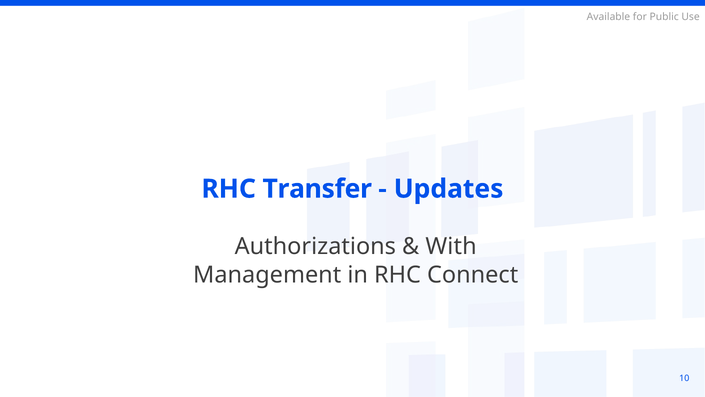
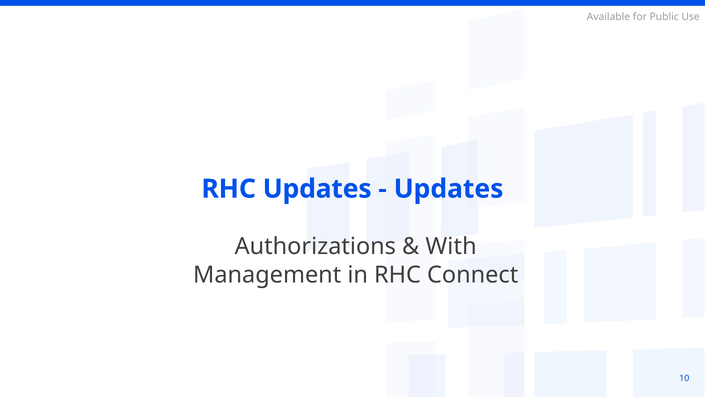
RHC Transfer: Transfer -> Updates (317, 189)
